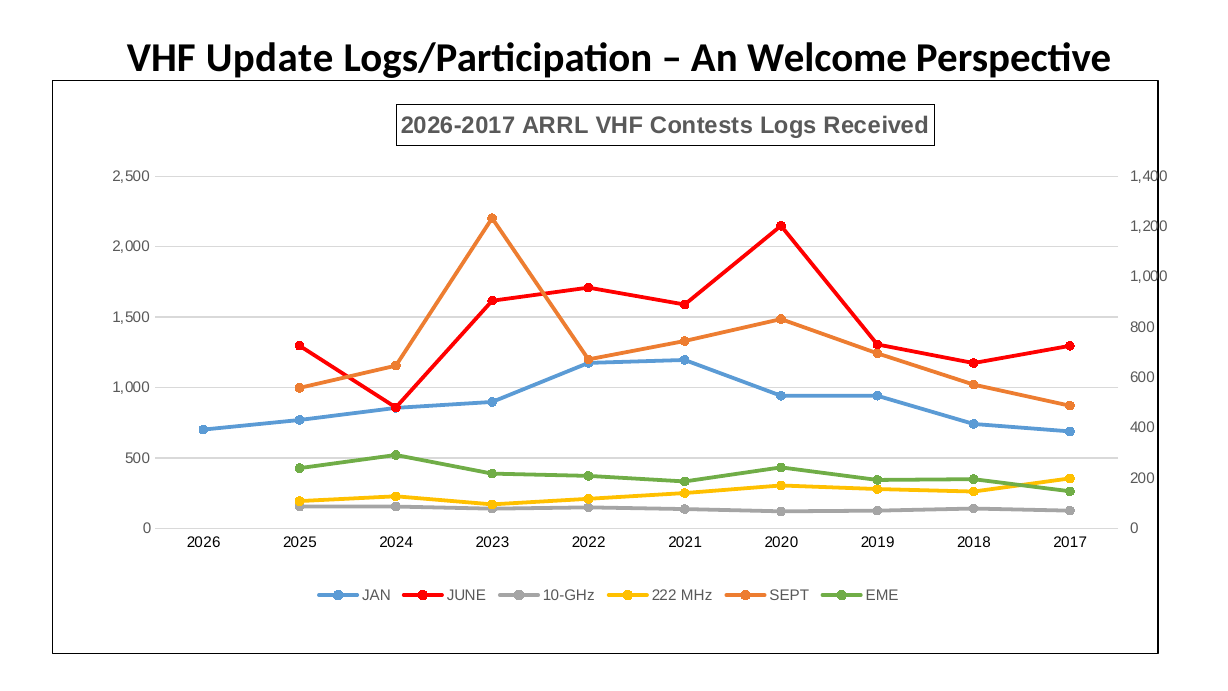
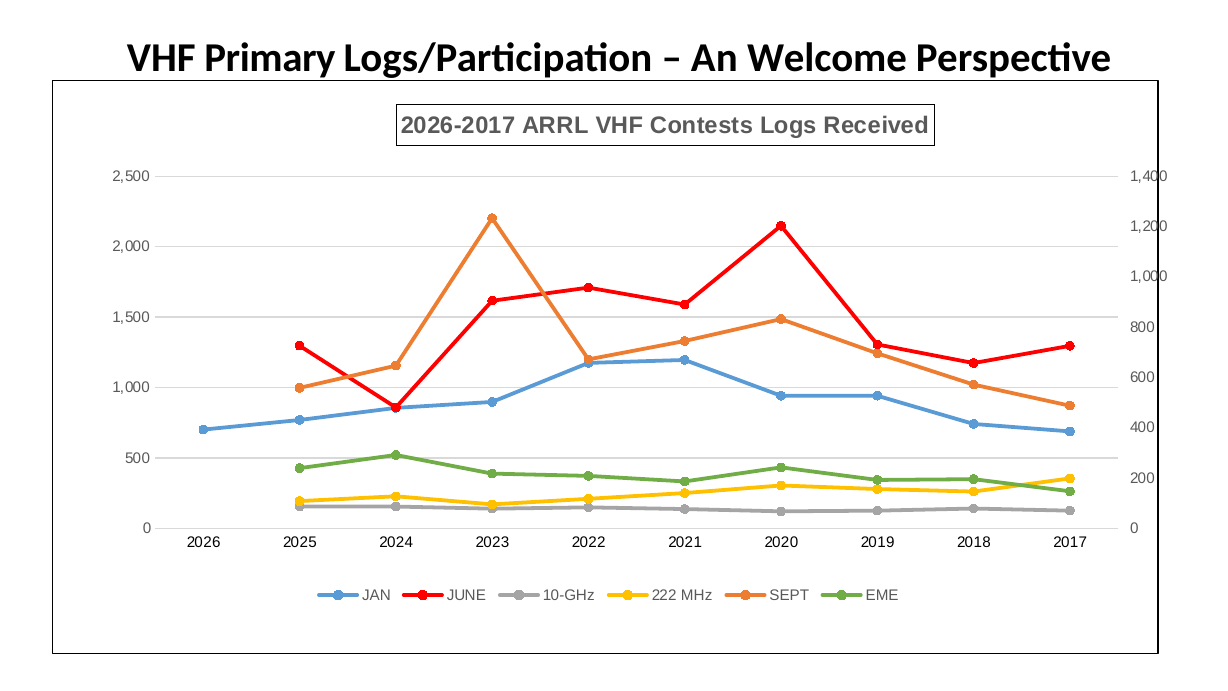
Update: Update -> Primary (270, 58)
